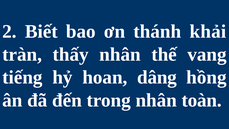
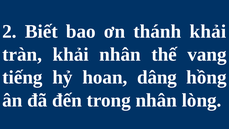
tràn thấy: thấy -> khải (71, 54)
toàn: toàn -> lòng (202, 100)
